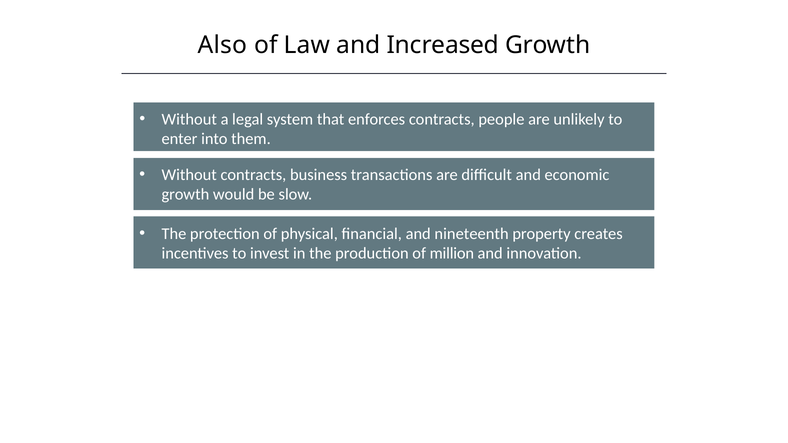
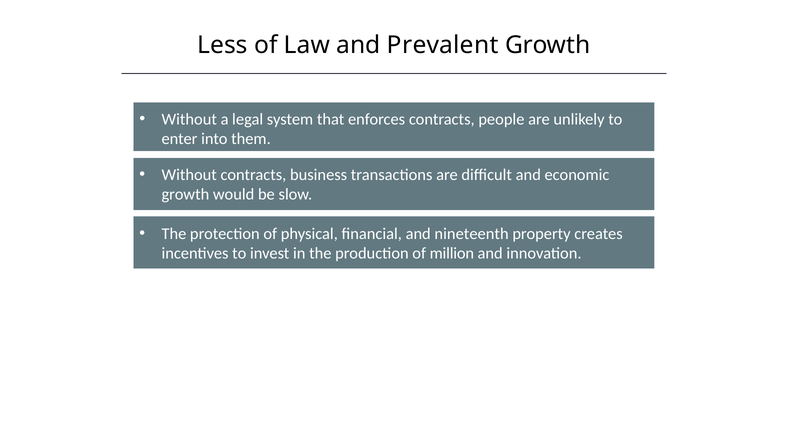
Also: Also -> Less (222, 45)
Increased: Increased -> Prevalent (443, 45)
